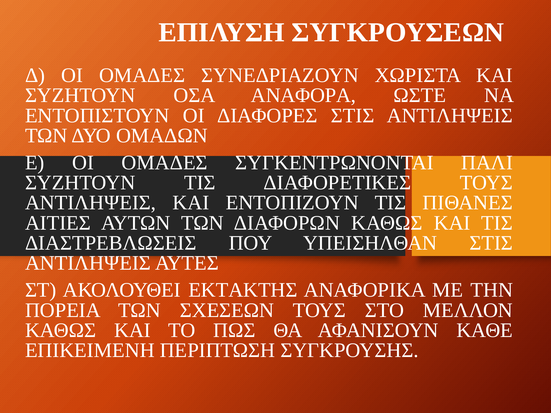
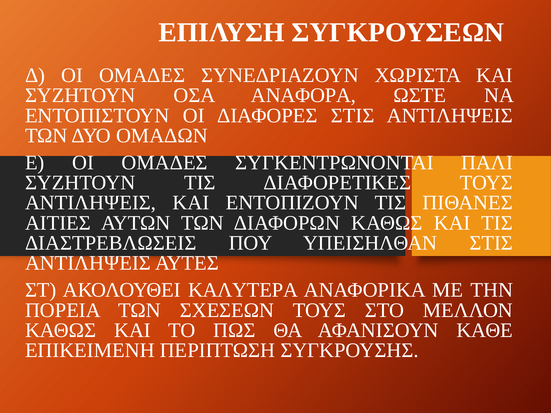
ΕΚΤΑΚΤΗΣ: ΕΚΤΑΚΤΗΣ -> ΚΑΛΥΤΕΡΑ (243, 290)
